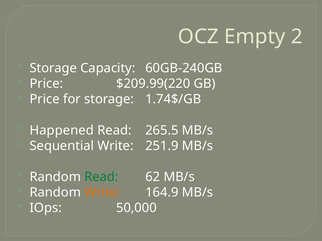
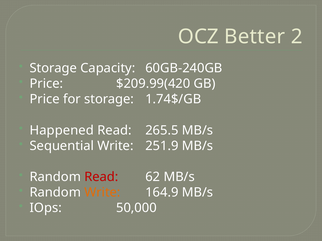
Empty: Empty -> Better (255, 37)
$209.99(220: $209.99(220 -> $209.99(420 (153, 84)
Read colour: green -> red (101, 177)
